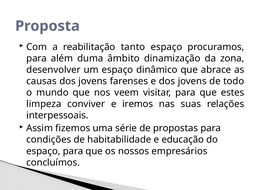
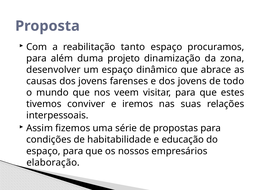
âmbito: âmbito -> projeto (124, 59)
limpeza: limpeza -> tivemos (44, 104)
concluímos: concluímos -> elaboração (53, 163)
